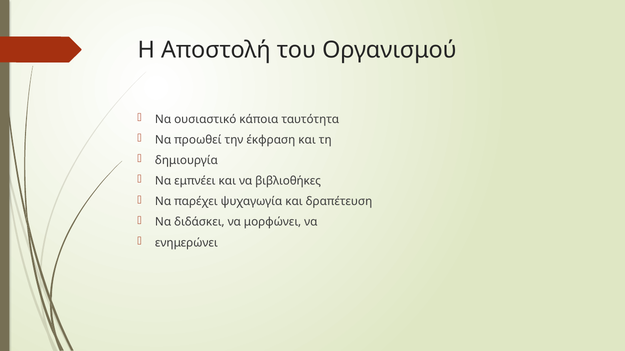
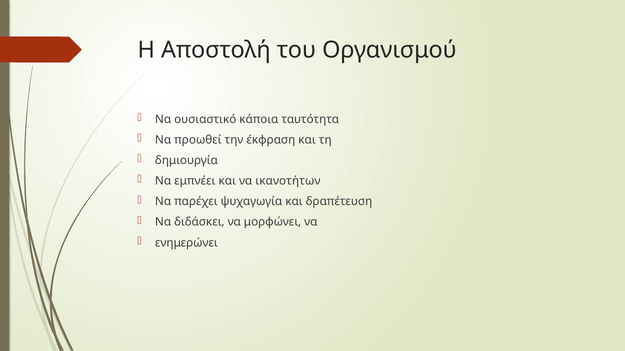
βιβλιοθήκες: βιβλιοθήκες -> ικανοτήτων (288, 181)
